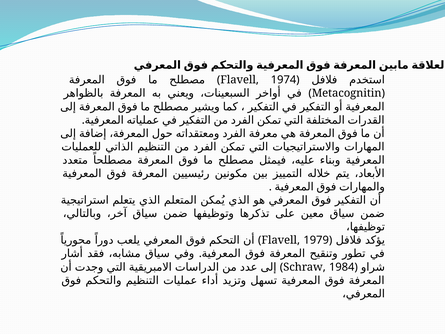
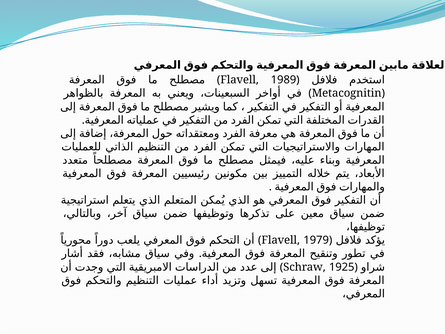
1974: 1974 -> 1989 (284, 80)
1984: 1984 -> 1925 (342, 267)
